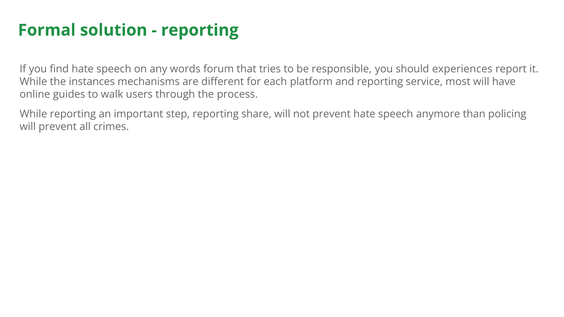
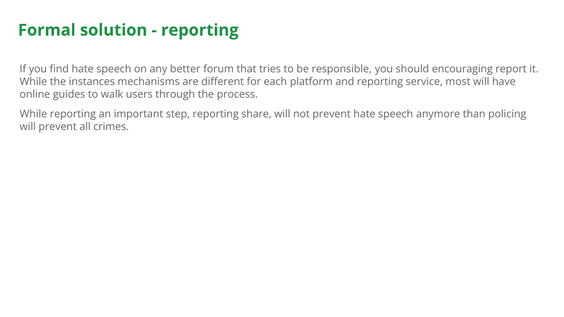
words: words -> better (185, 69)
experiences: experiences -> encouraging (462, 69)
